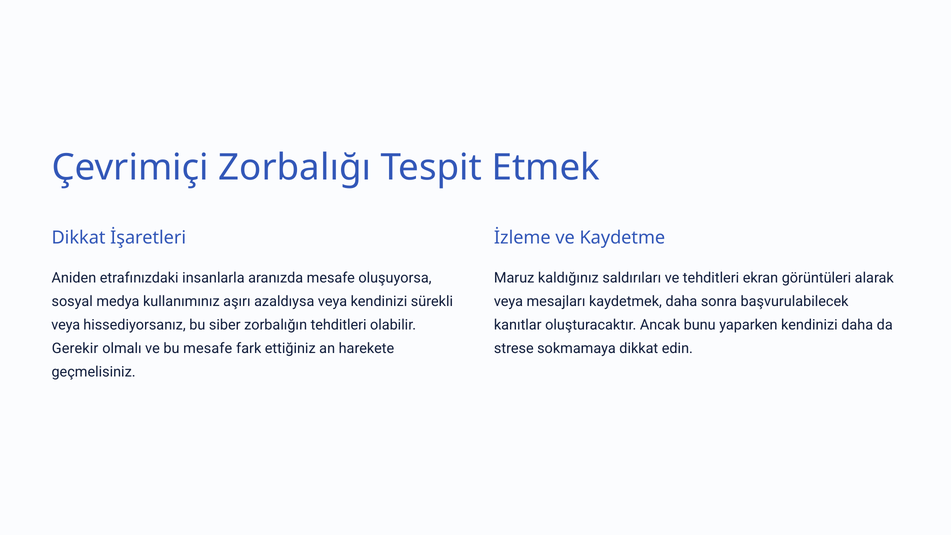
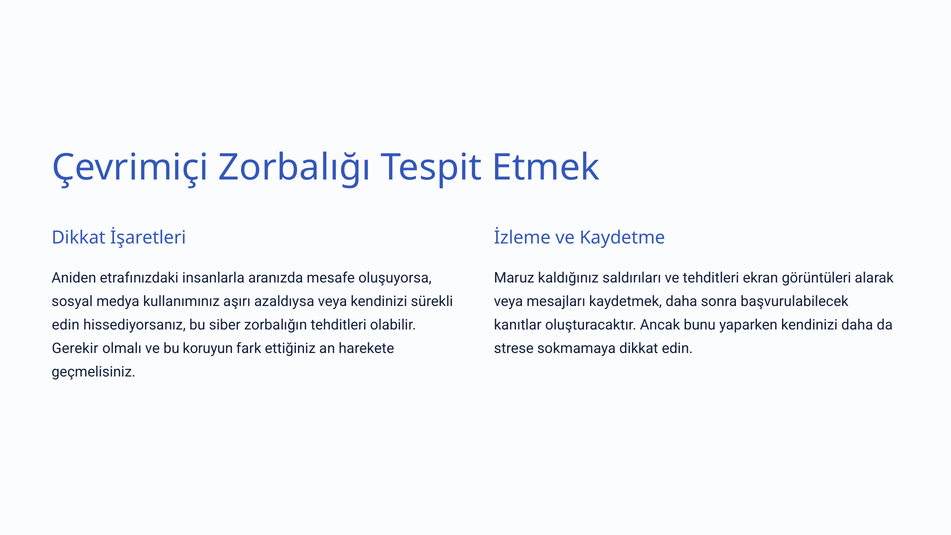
veya: veya -> edin (66, 325)
bu mesafe: mesafe -> koruyun (208, 349)
